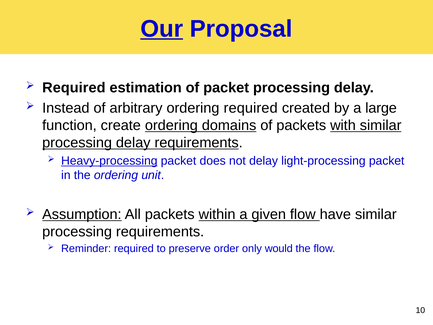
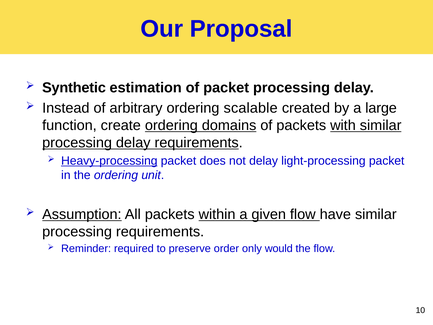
Our underline: present -> none (162, 29)
Required: Required -> Synthetic (74, 88)
ordering required: required -> scalable (251, 108)
